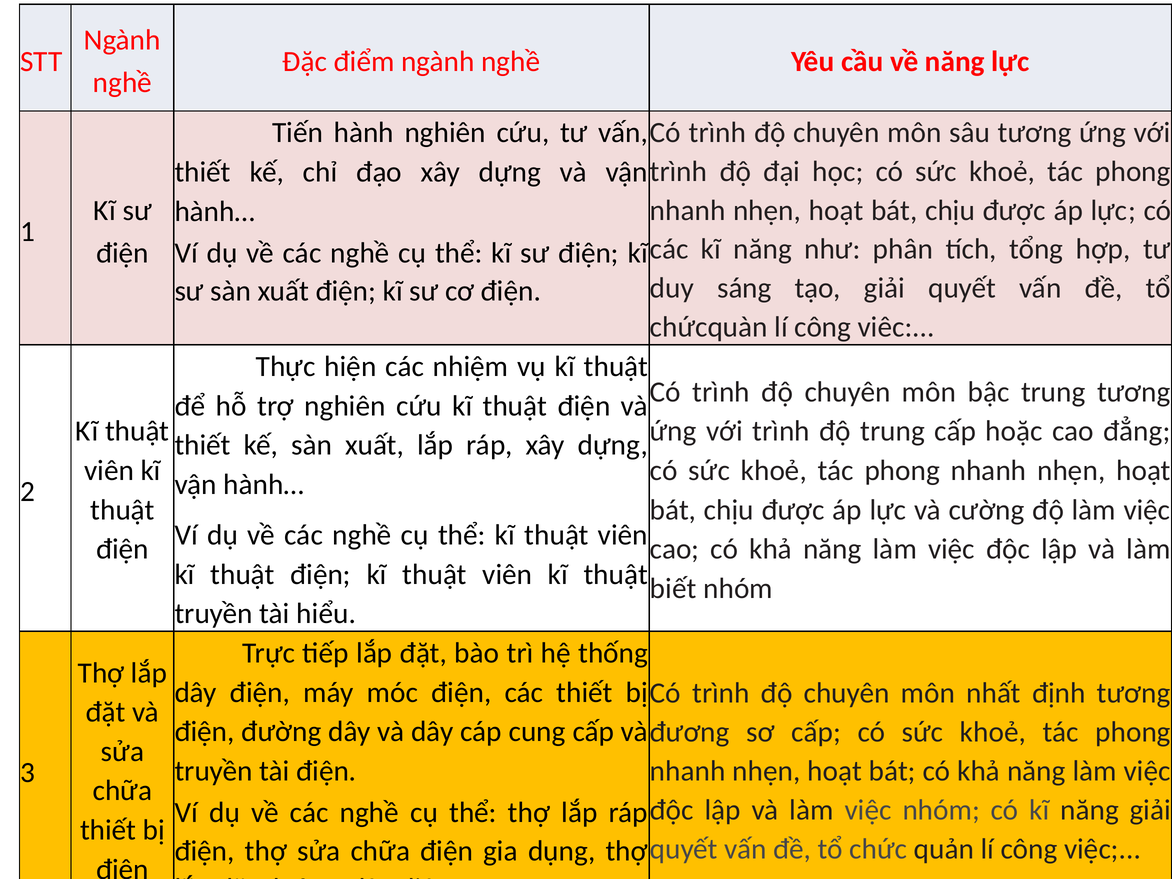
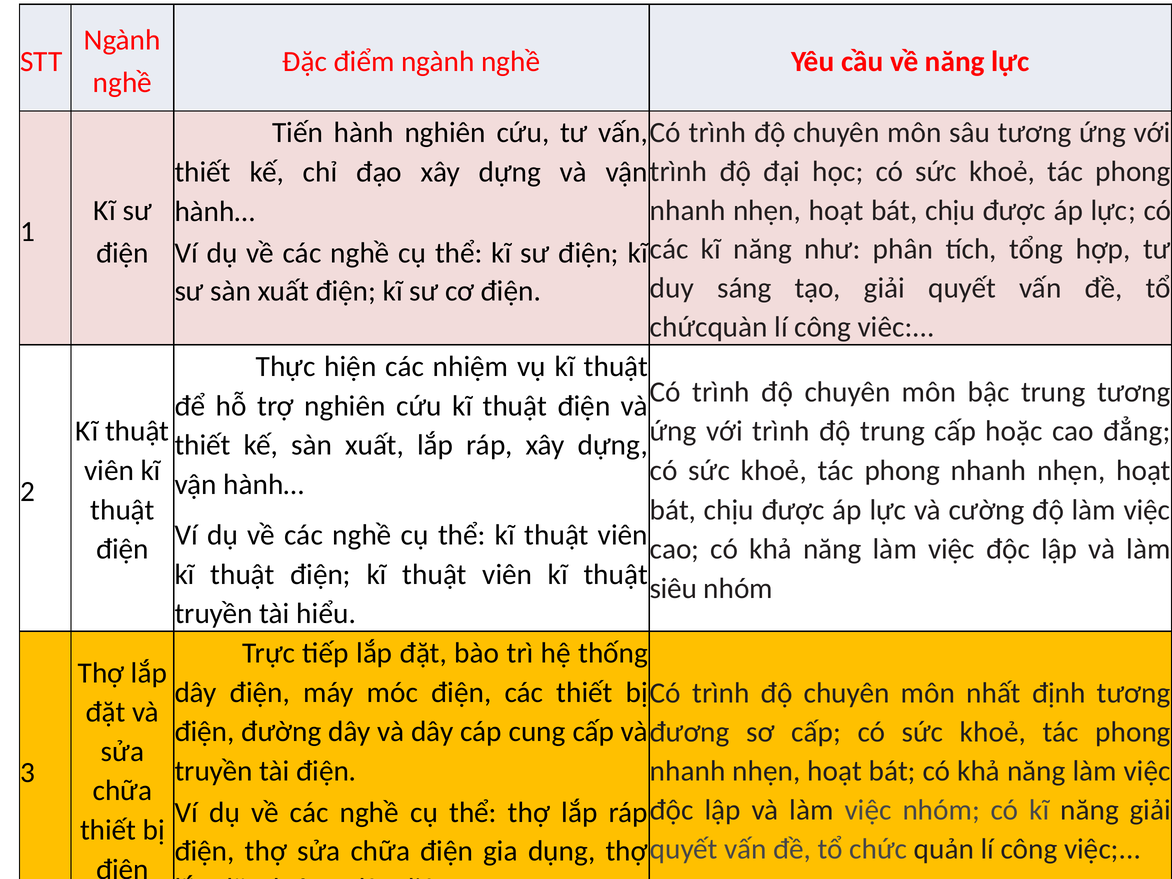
biết: biết -> siêu (673, 588)
